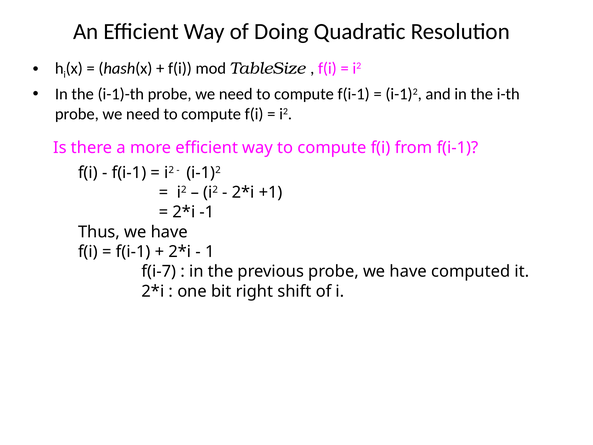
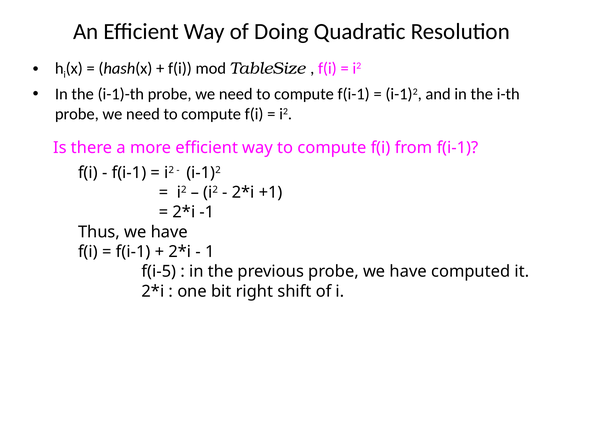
f(i-7: f(i-7 -> f(i-5 (159, 271)
